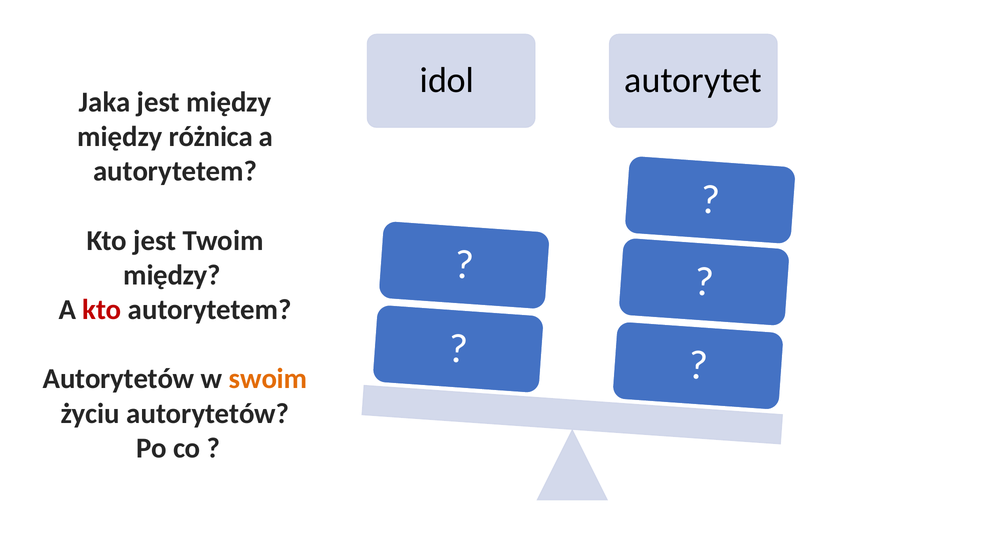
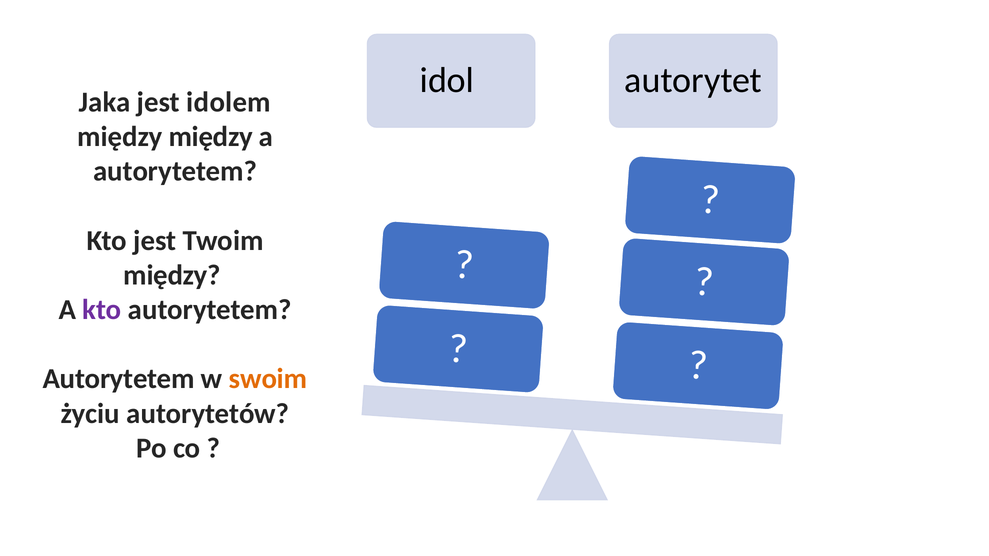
jest między: między -> idolem (229, 102)
między różnica: różnica -> między (211, 137)
kto colour: red -> purple (102, 310)
Autorytetów: Autorytetów -> Autorytetem (119, 379)
